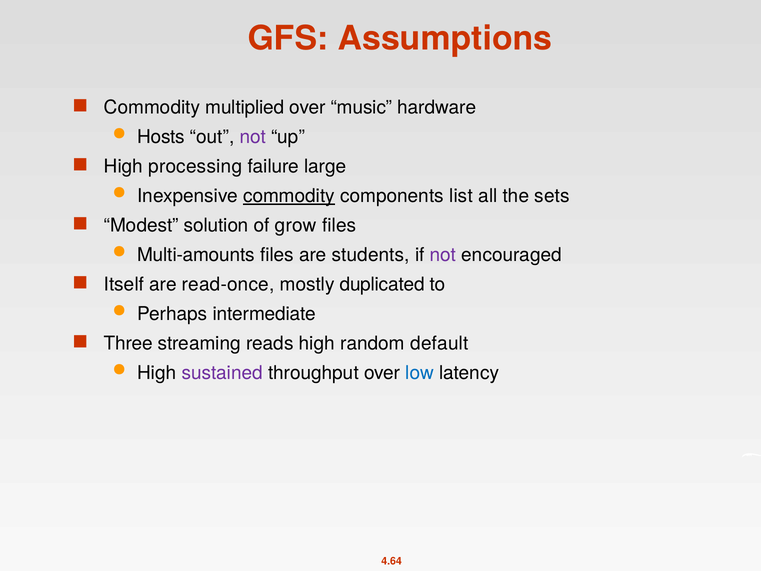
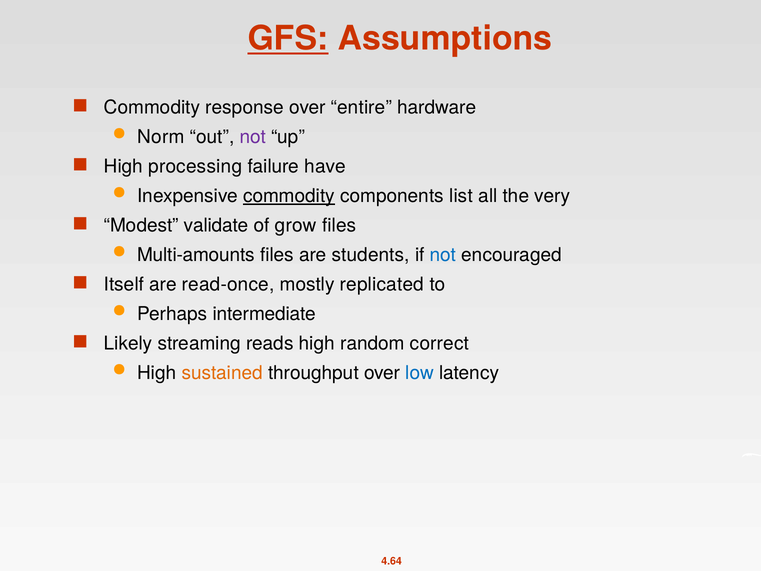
GFS underline: none -> present (288, 39)
multiplied: multiplied -> response (245, 108)
music: music -> entire (361, 108)
Hosts: Hosts -> Norm (161, 137)
large: large -> have (325, 167)
sets: sets -> very (552, 196)
solution: solution -> validate (216, 225)
not colour: purple -> blue (443, 255)
duplicated: duplicated -> replicated (382, 284)
Three: Three -> Likely (128, 343)
default: default -> correct (439, 343)
sustained colour: purple -> orange (222, 373)
